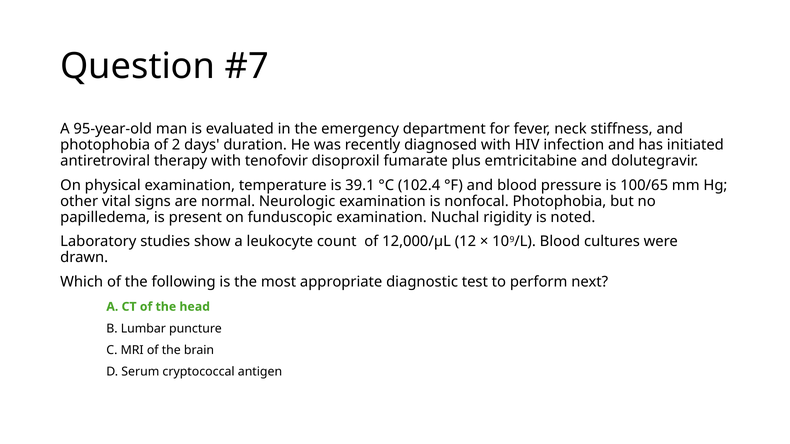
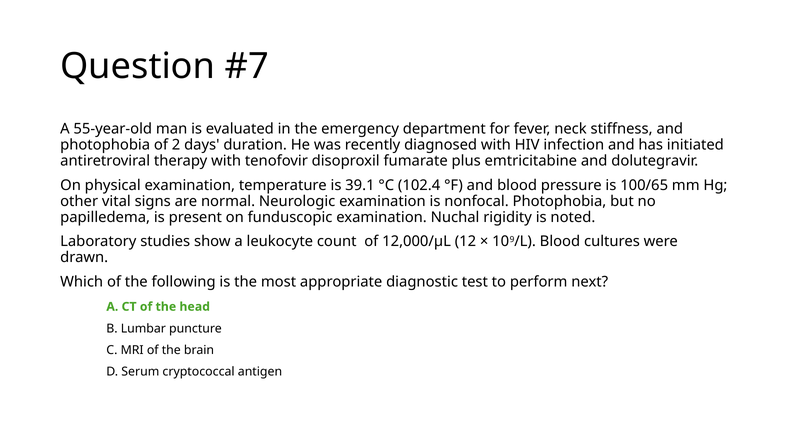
95-year-old: 95-year-old -> 55-year-old (113, 129)
